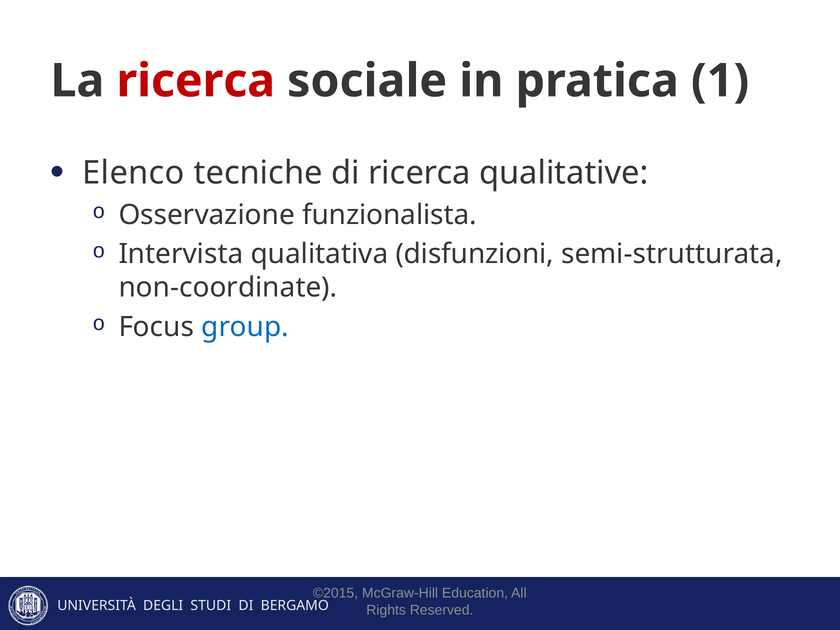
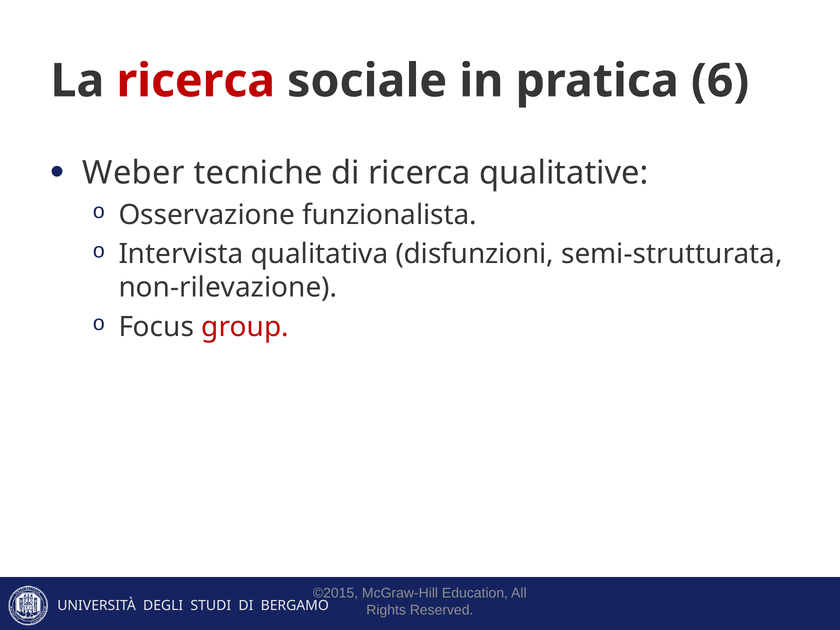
1: 1 -> 6 (720, 81)
Elenco: Elenco -> Weber (134, 173)
non-coordinate: non-coordinate -> non-rilevazione (228, 288)
group colour: blue -> red (245, 327)
